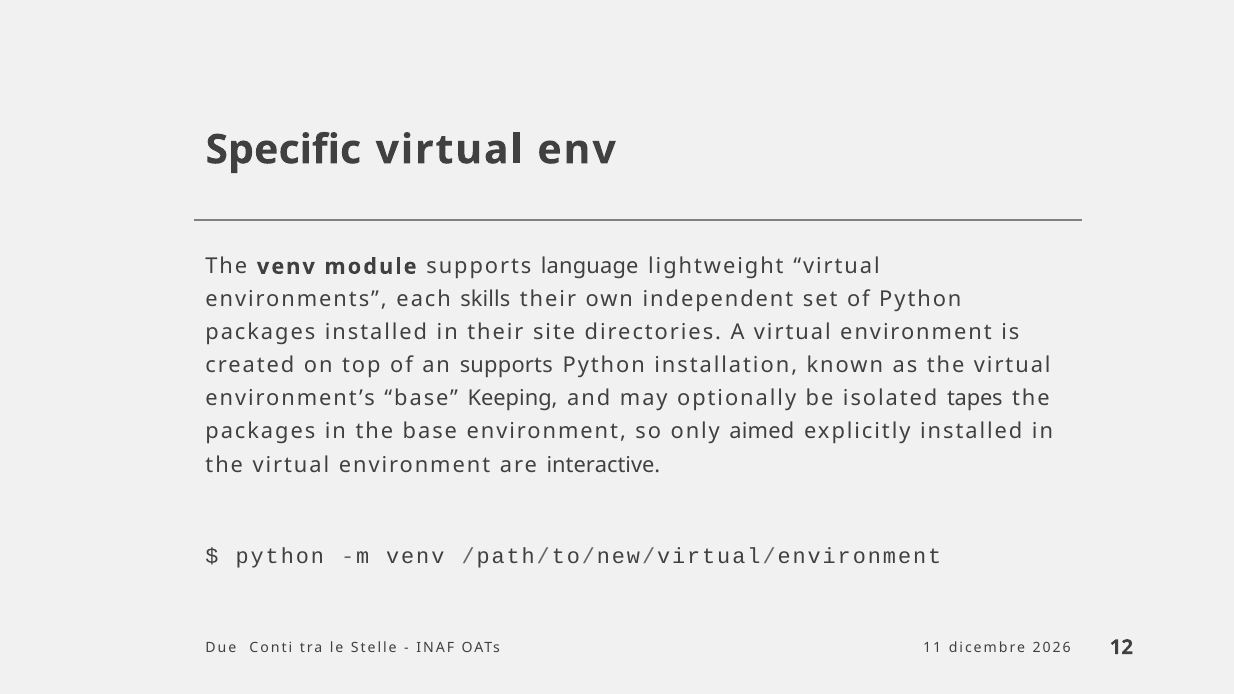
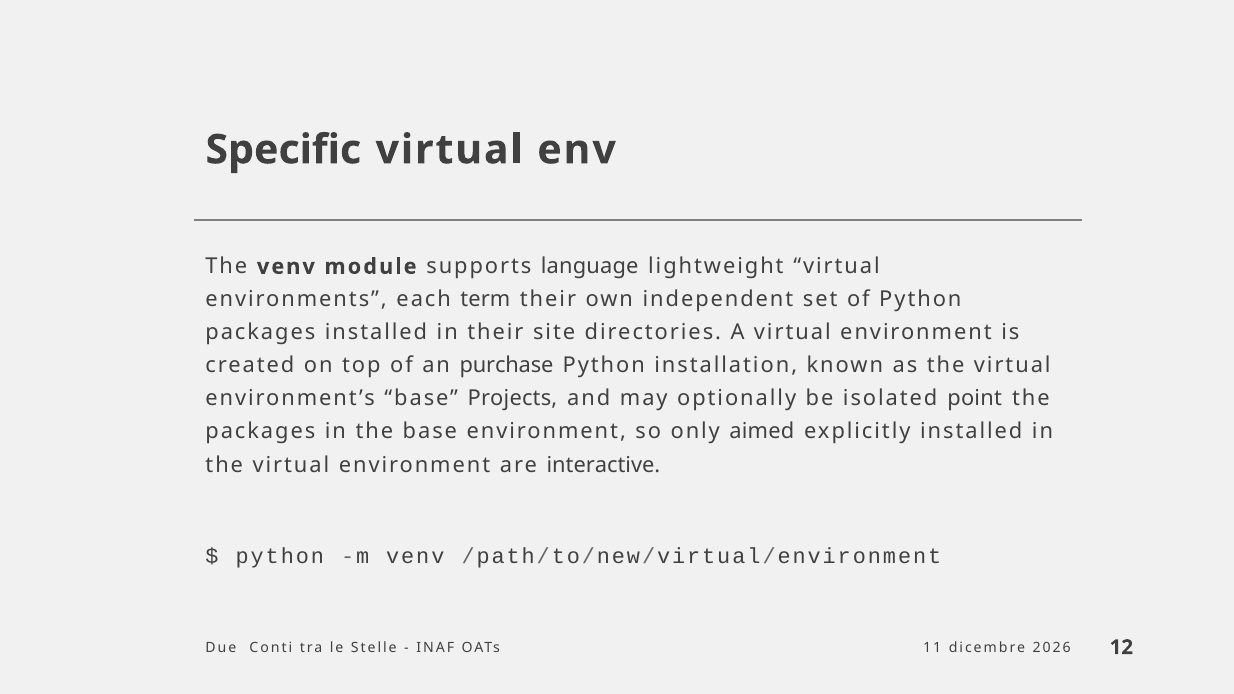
skills: skills -> term (485, 300)
an supports: supports -> purchase (506, 366)
Keeping: Keeping -> Projects (512, 399)
tapes: tapes -> point (975, 399)
